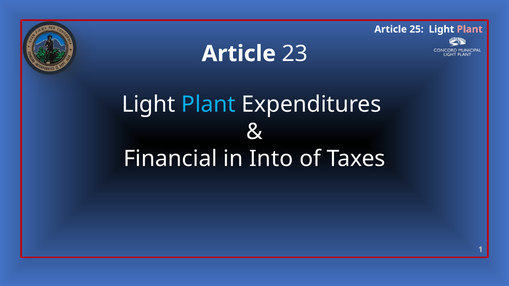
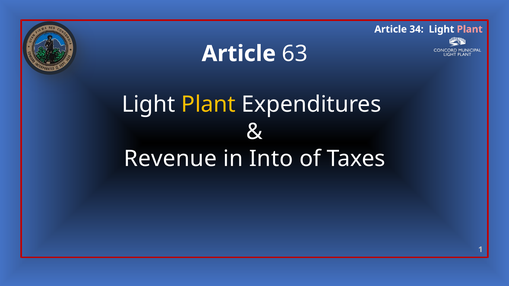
25: 25 -> 34 (417, 29)
23: 23 -> 63 (295, 54)
Plant colour: light blue -> yellow (209, 105)
Financial: Financial -> Revenue (170, 159)
